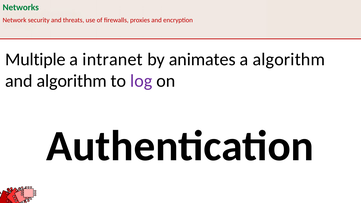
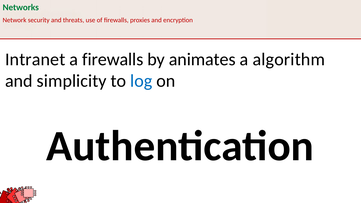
Multiple: Multiple -> Intranet (35, 59)
a intranet: intranet -> firewalls (113, 59)
and algorithm: algorithm -> simplicity (72, 81)
log colour: purple -> blue (141, 81)
